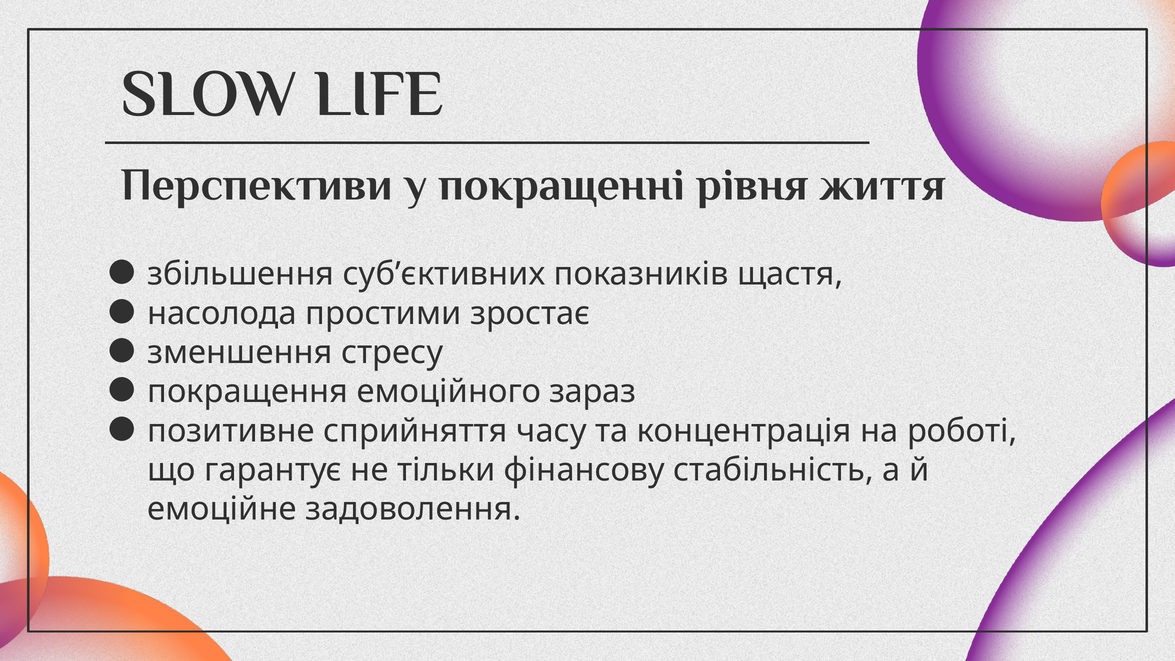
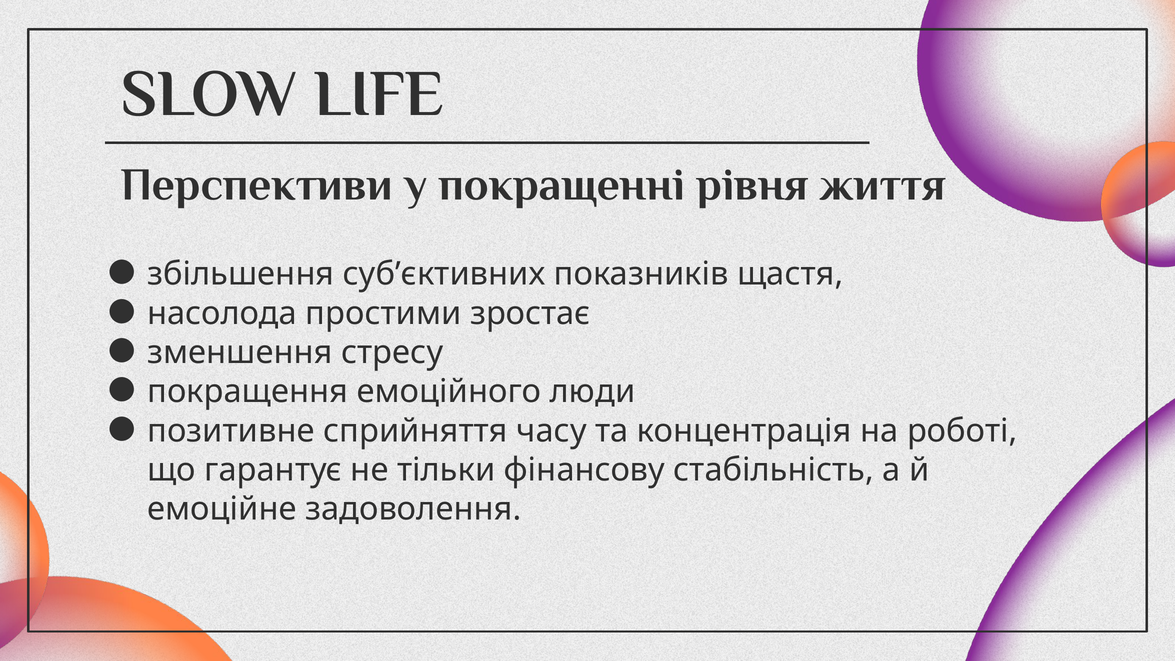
зараз: зараз -> люди (592, 392)
